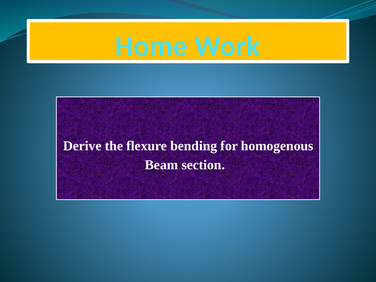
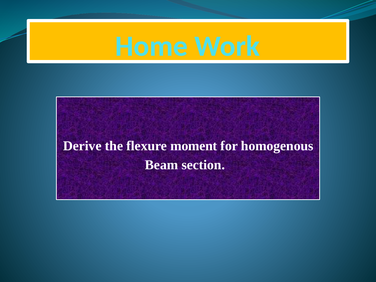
bending: bending -> moment (194, 146)
